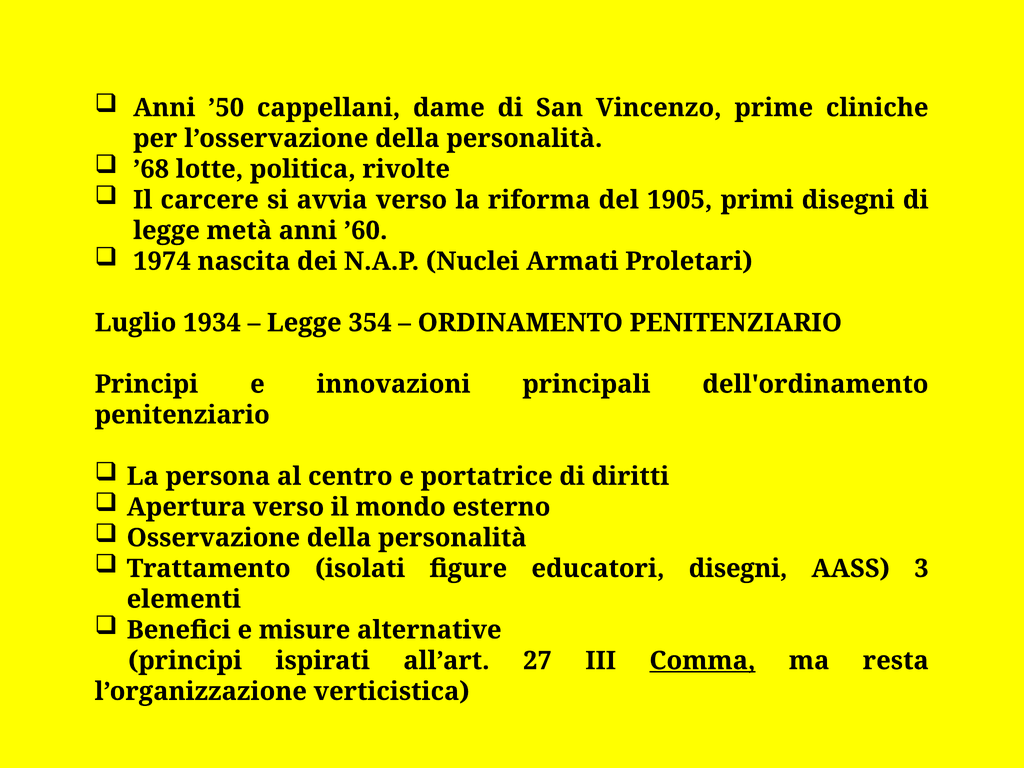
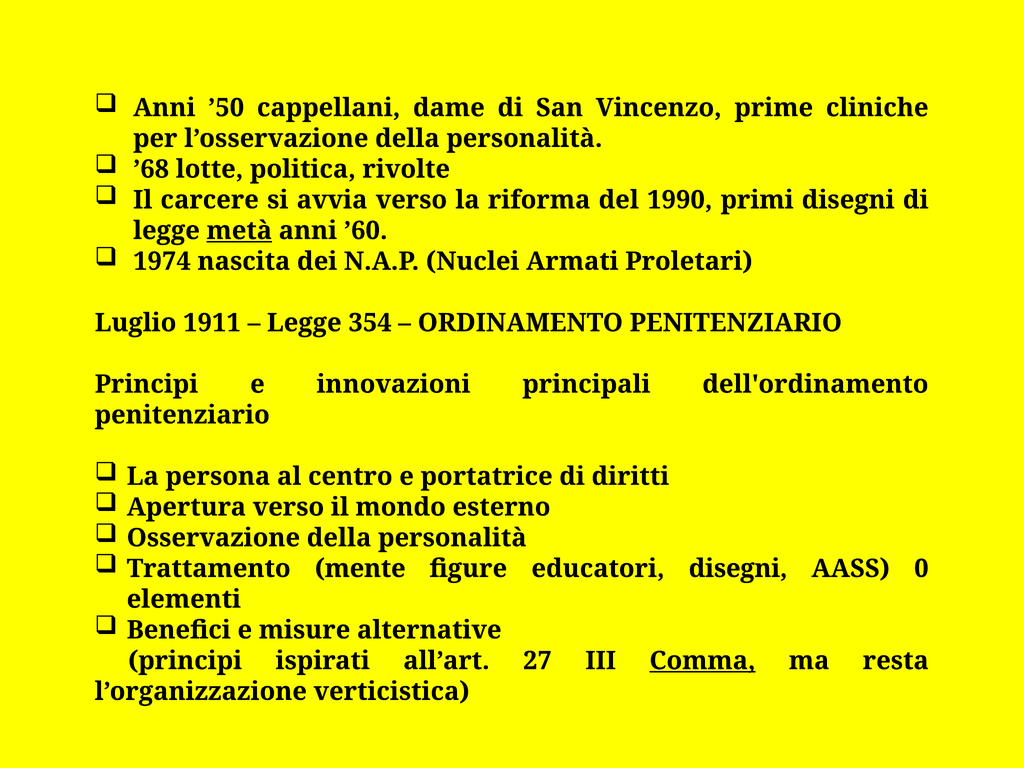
1905: 1905 -> 1990 (680, 200)
metà underline: none -> present (239, 231)
1934: 1934 -> 1911 (212, 323)
isolati: isolati -> mente (360, 569)
3: 3 -> 0 (921, 569)
